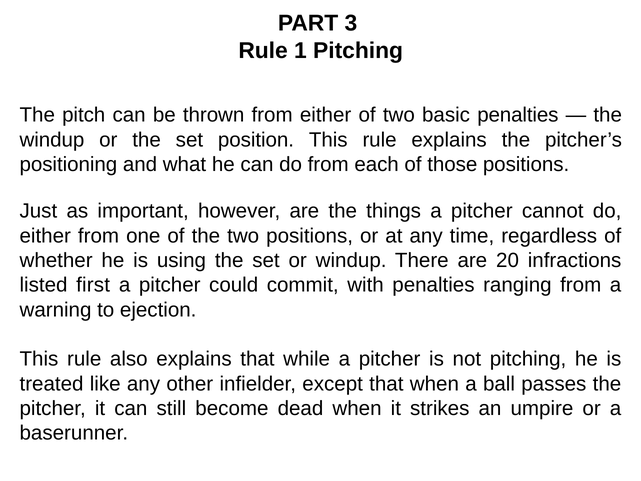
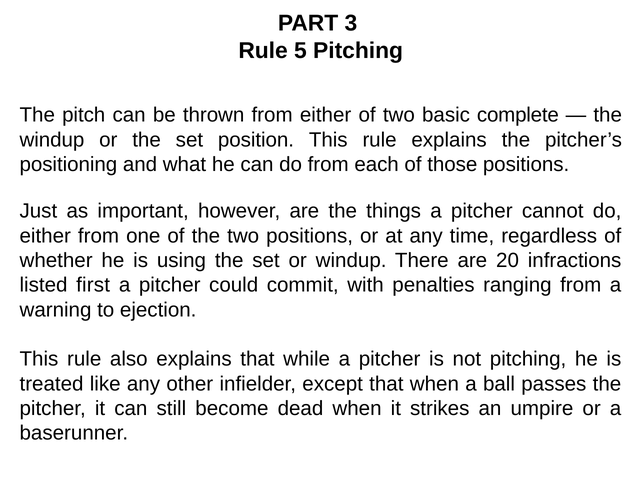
1: 1 -> 5 (300, 51)
basic penalties: penalties -> complete (518, 115)
